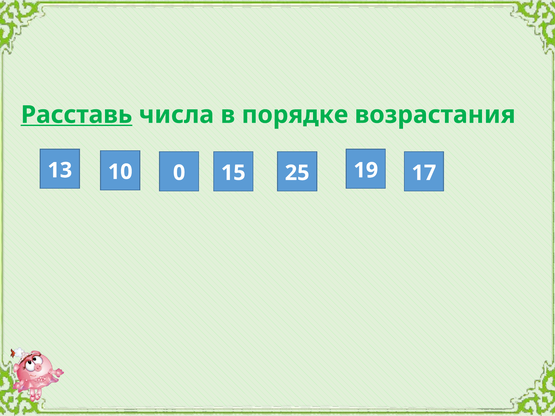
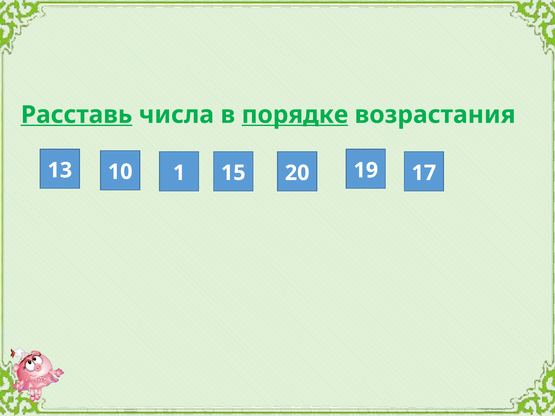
порядке underline: none -> present (295, 115)
0: 0 -> 1 (179, 173)
25: 25 -> 20 (297, 173)
